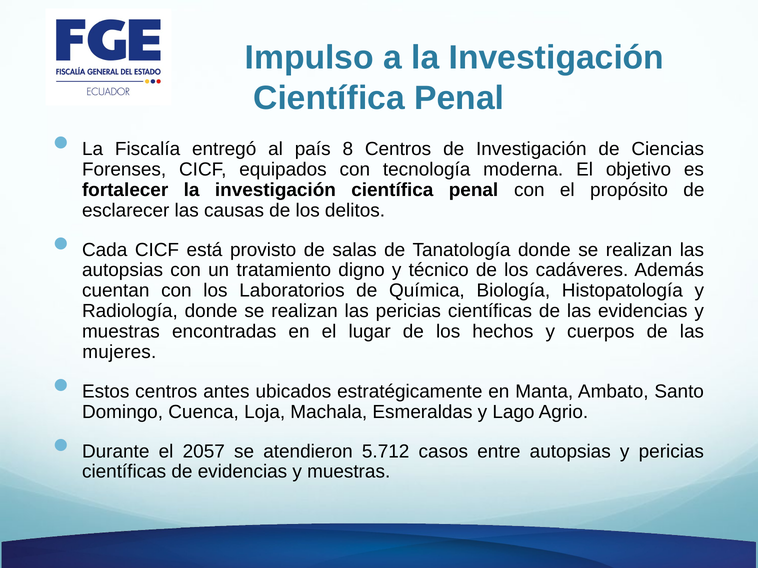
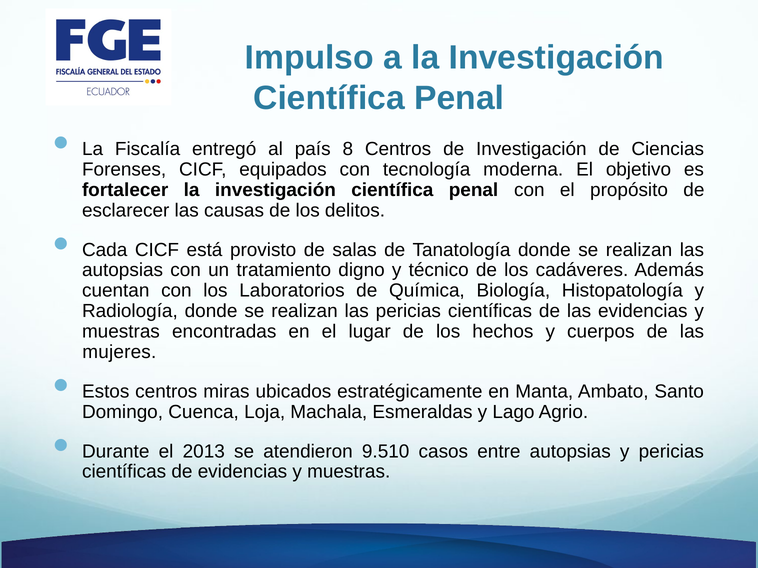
antes: antes -> miras (226, 392)
2057: 2057 -> 2013 (204, 452)
5.712: 5.712 -> 9.510 (386, 452)
